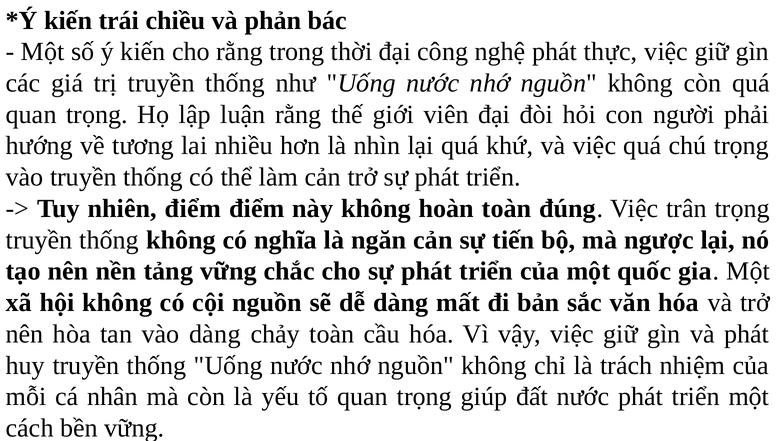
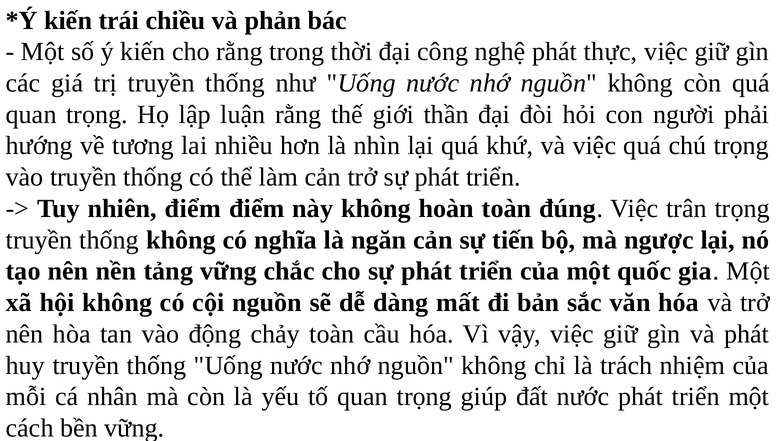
viên: viên -> thần (446, 114)
vào dàng: dàng -> động (215, 334)
